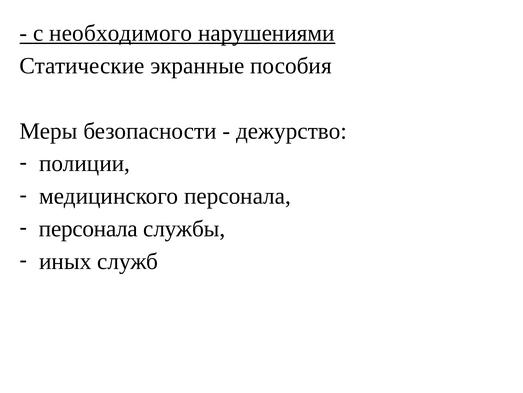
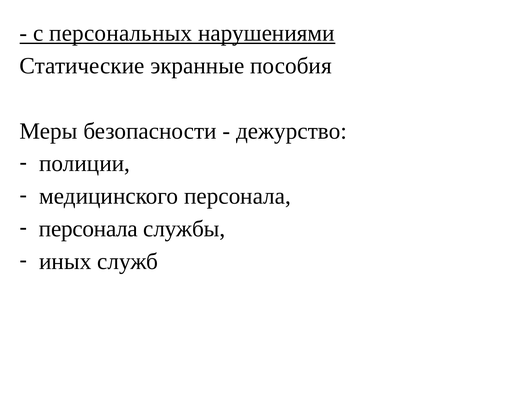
необходимого: необходимого -> персональных (121, 33)
